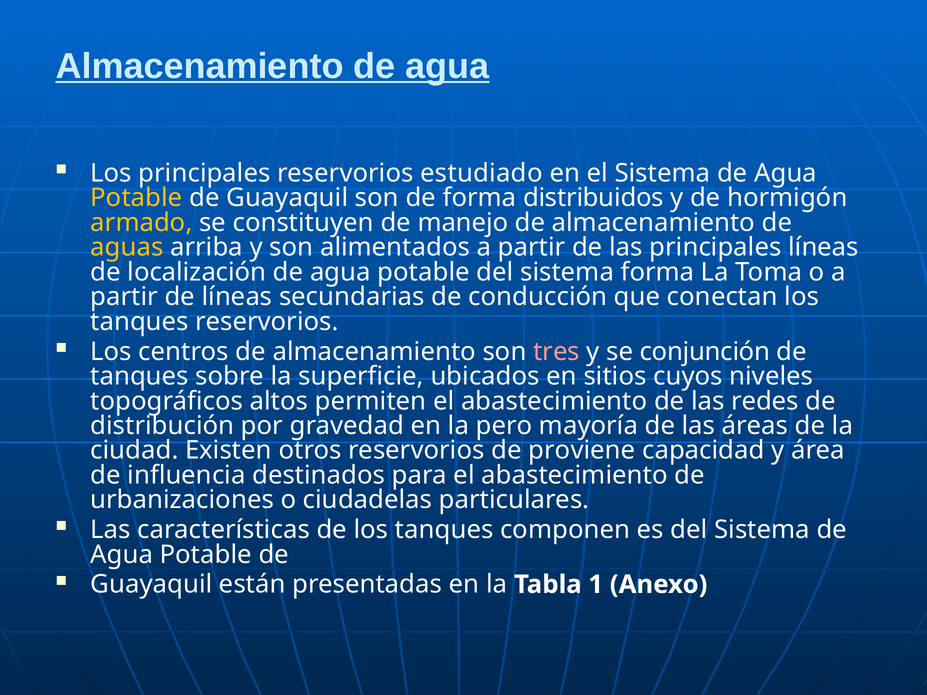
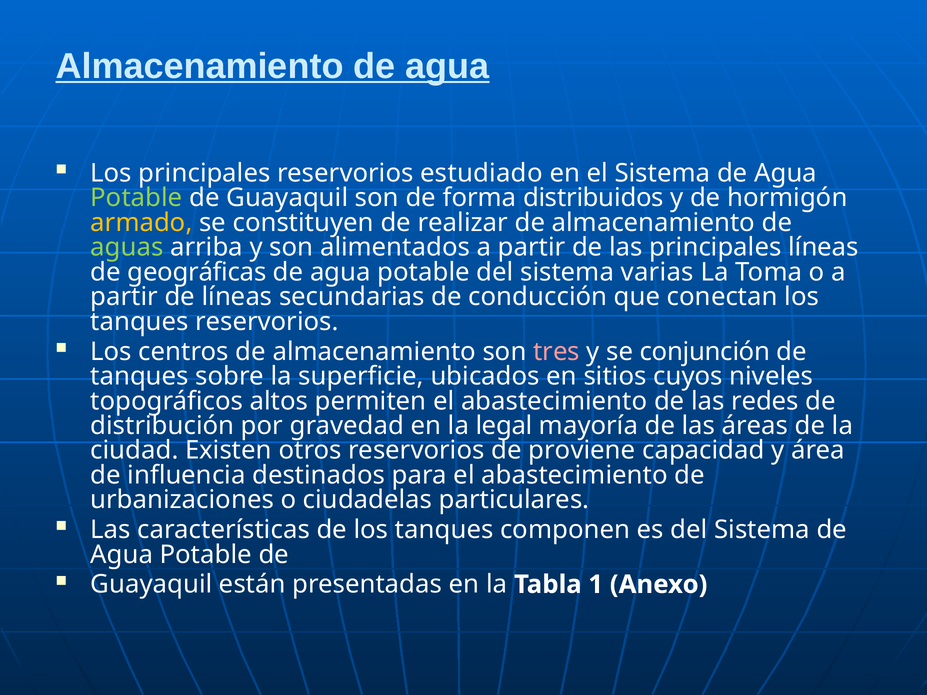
Potable colour: yellow -> light green (136, 198)
manejo: manejo -> realizar (463, 223)
aguas colour: yellow -> light green (127, 248)
localización: localización -> geográficas (197, 272)
sistema forma: forma -> varias (657, 272)
pero: pero -> legal (504, 426)
